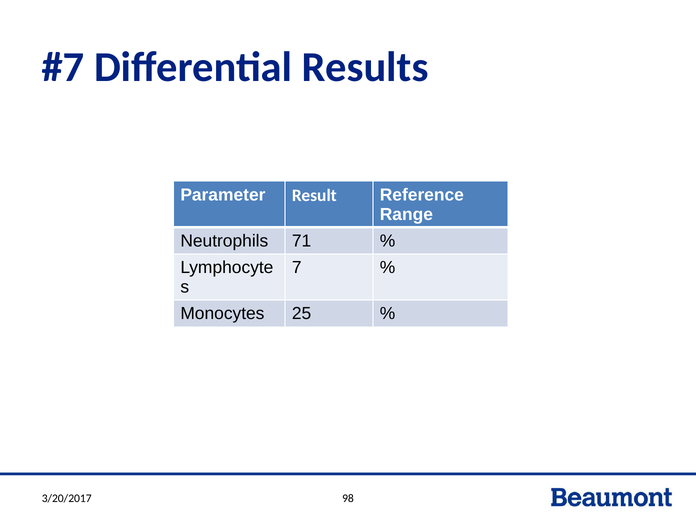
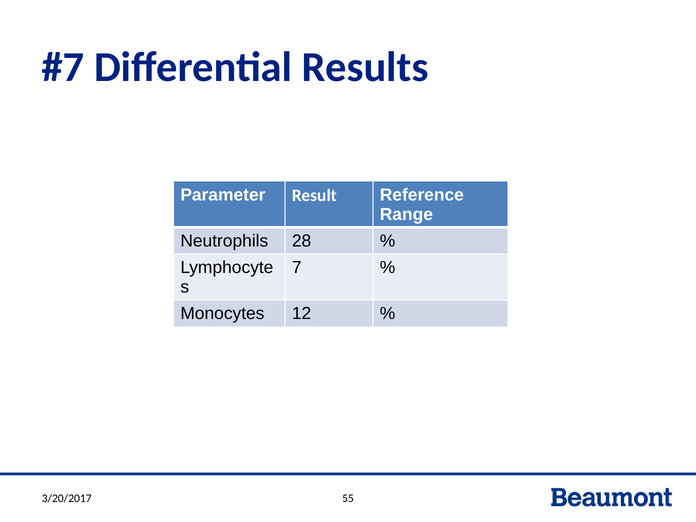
71: 71 -> 28 (302, 241)
25: 25 -> 12 (302, 313)
98: 98 -> 55 (348, 498)
